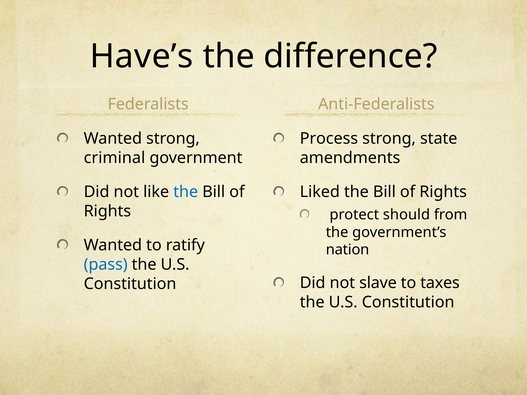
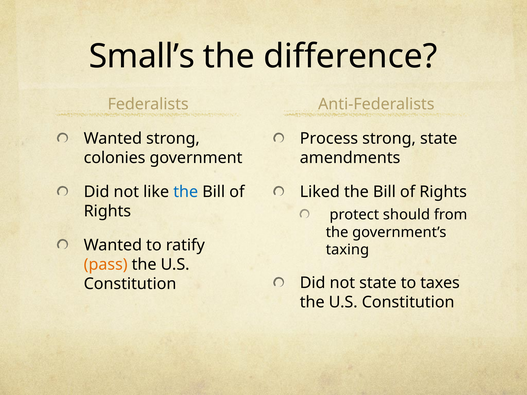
Have’s: Have’s -> Small’s (142, 56)
criminal: criminal -> colonies (115, 158)
nation: nation -> taxing (347, 250)
pass colour: blue -> orange (106, 265)
not slave: slave -> state (378, 283)
